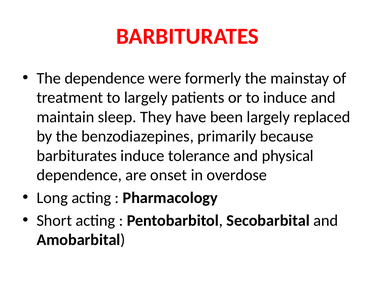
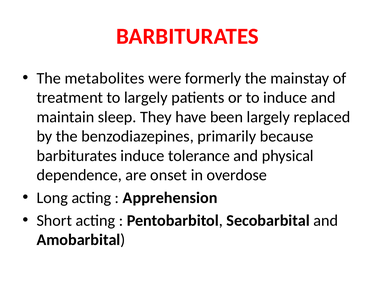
The dependence: dependence -> metabolites (105, 78)
Pharmacology: Pharmacology -> Apprehension (170, 198)
